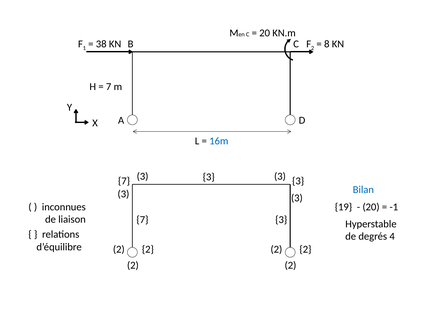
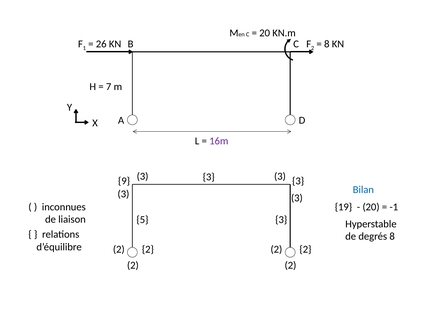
38: 38 -> 26 (101, 44)
16m colour: blue -> purple (219, 141)
7: 7 -> 9 (124, 181)
7: 7 -> 5 (142, 220)
degrés 4: 4 -> 8 (392, 237)
